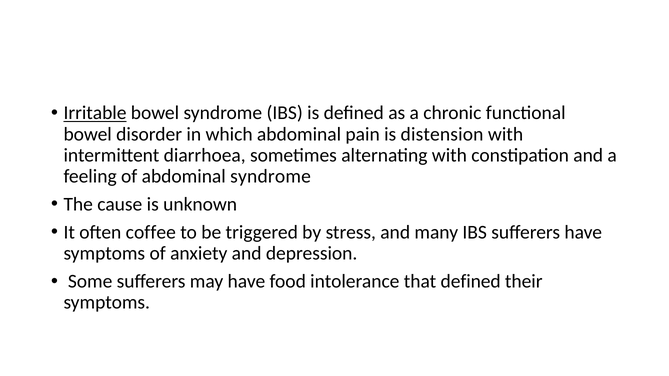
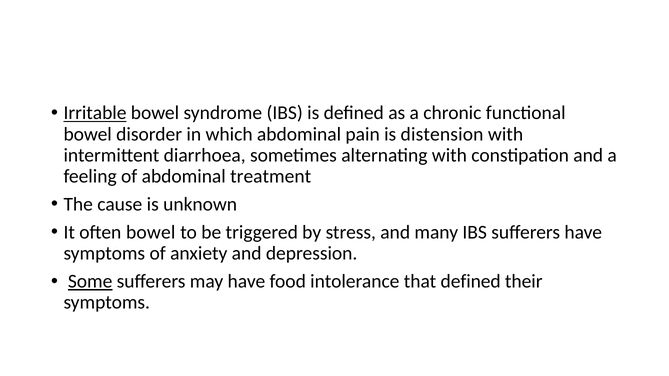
abdominal syndrome: syndrome -> treatment (271, 176)
often coffee: coffee -> bowel (151, 232)
Some underline: none -> present (90, 282)
